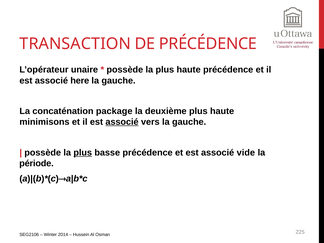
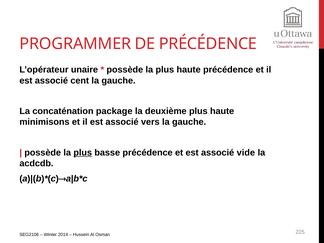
TRANSACTION: TRANSACTION -> PROGRAMMER (75, 44)
here: here -> cent (80, 81)
associé underline: present -> none (122, 122)
période: période -> acdcdb (36, 163)
